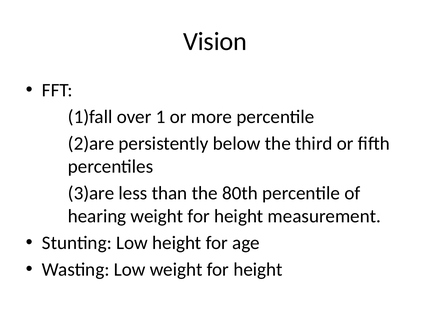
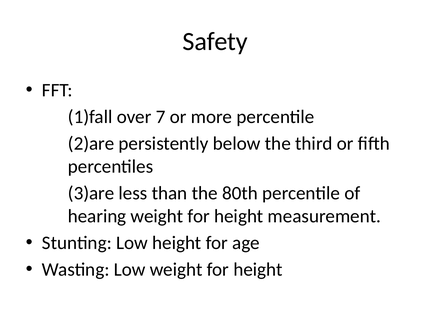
Vision: Vision -> Safety (215, 42)
1: 1 -> 7 (161, 117)
